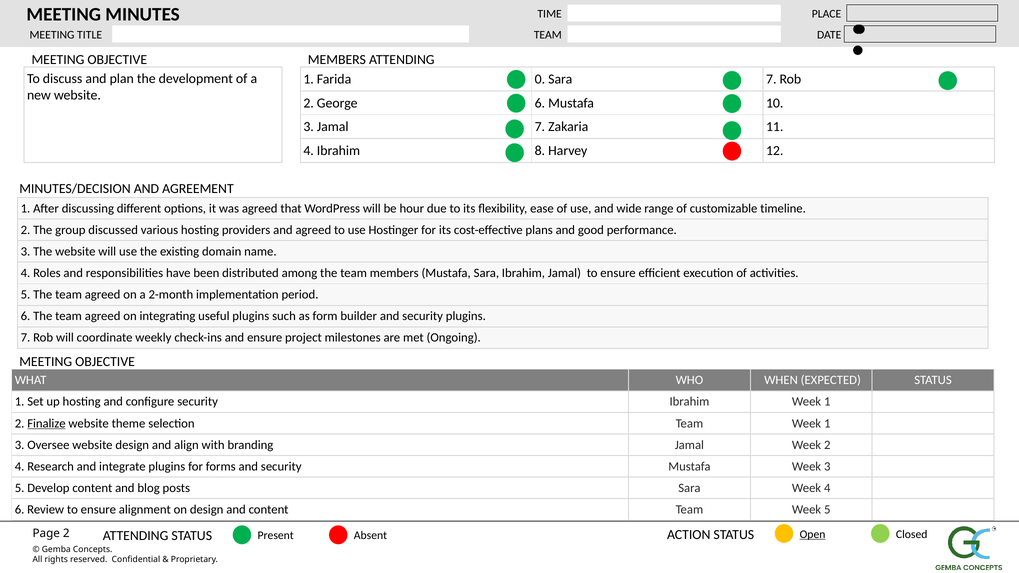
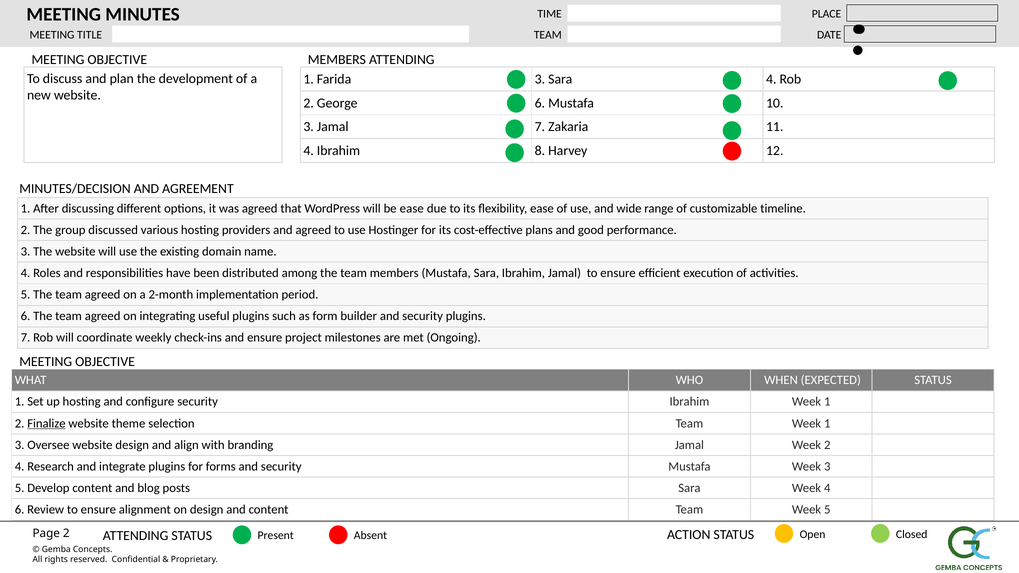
Farida 0: 0 -> 3 (540, 79)
Sara 7: 7 -> 4 (771, 79)
be hour: hour -> ease (412, 208)
Open underline: present -> none (813, 534)
